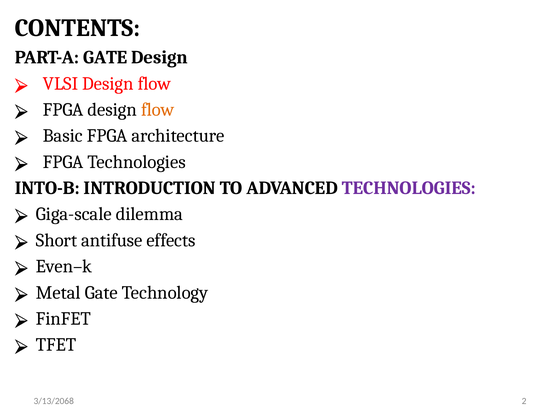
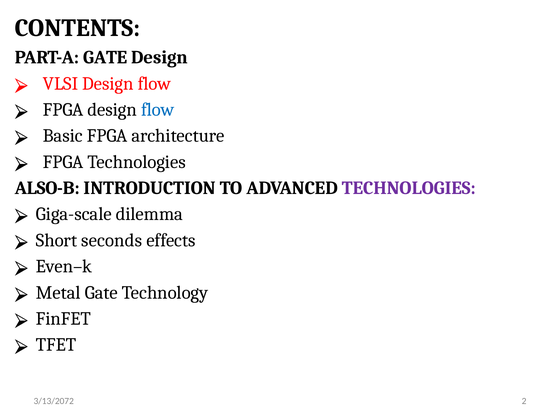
flow colour: orange -> blue (158, 110)
INTO-B: INTO-B -> ALSO-B (47, 188)
antifuse: antifuse -> seconds (112, 240)
3/13/2068: 3/13/2068 -> 3/13/2072 (54, 401)
